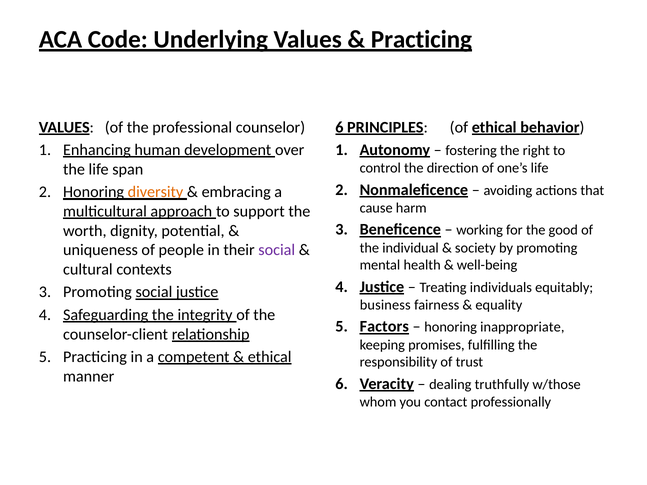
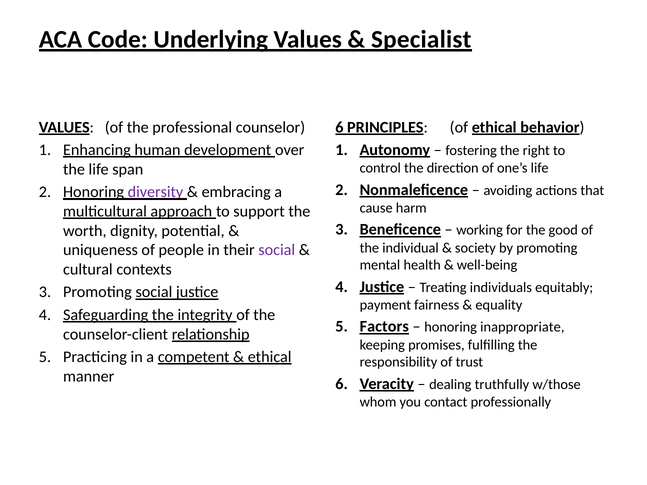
Practicing: Practicing -> Specialist (421, 40)
diversity colour: orange -> purple (155, 192)
business: business -> payment (385, 305)
